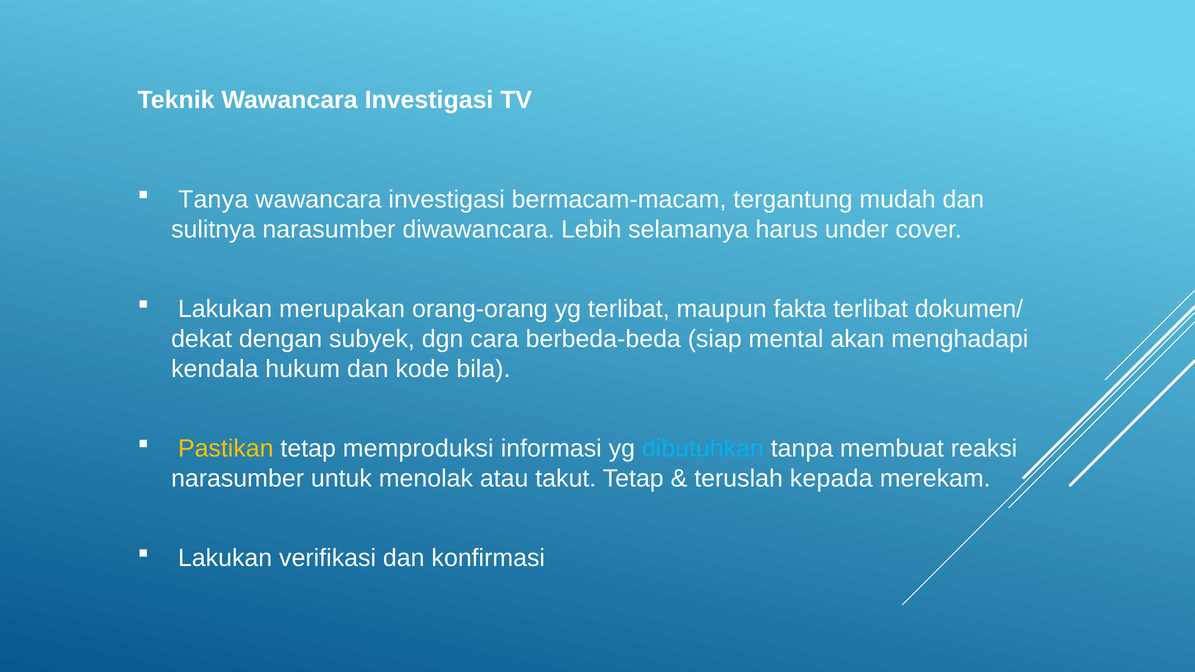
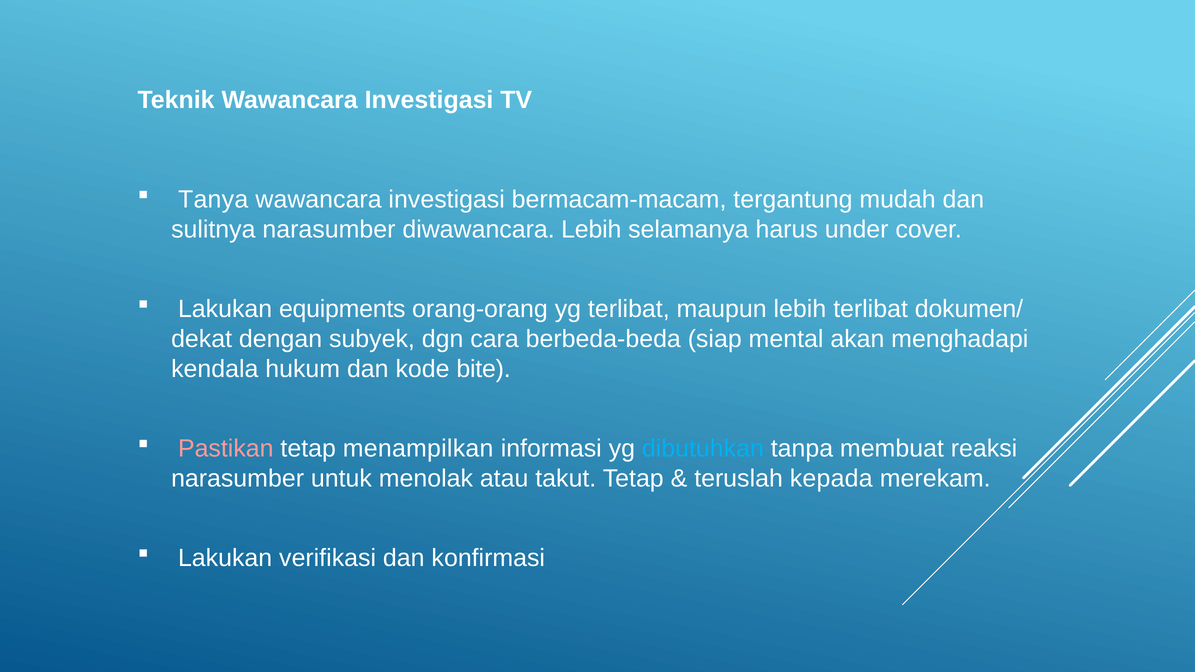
merupakan: merupakan -> equipments (342, 309)
maupun fakta: fakta -> lebih (800, 309)
bila: bila -> bite (484, 369)
Pastikan colour: yellow -> pink (226, 449)
memproduksi: memproduksi -> menampilkan (418, 449)
